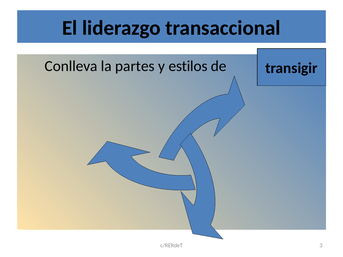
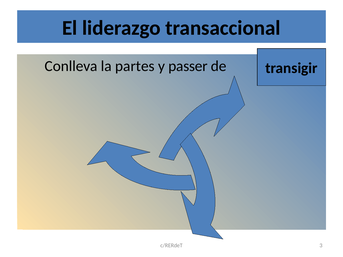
estilos: estilos -> passer (188, 66)
